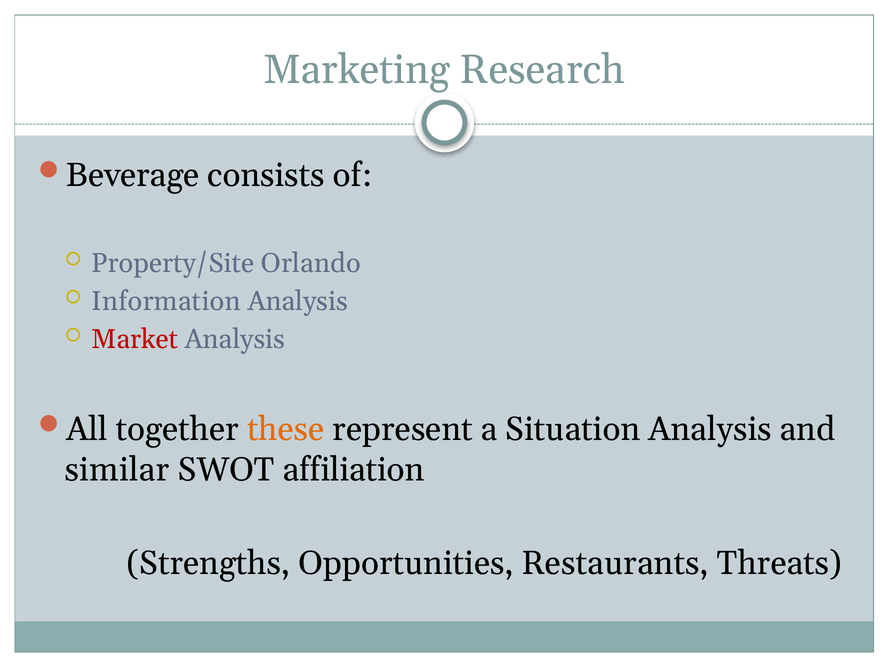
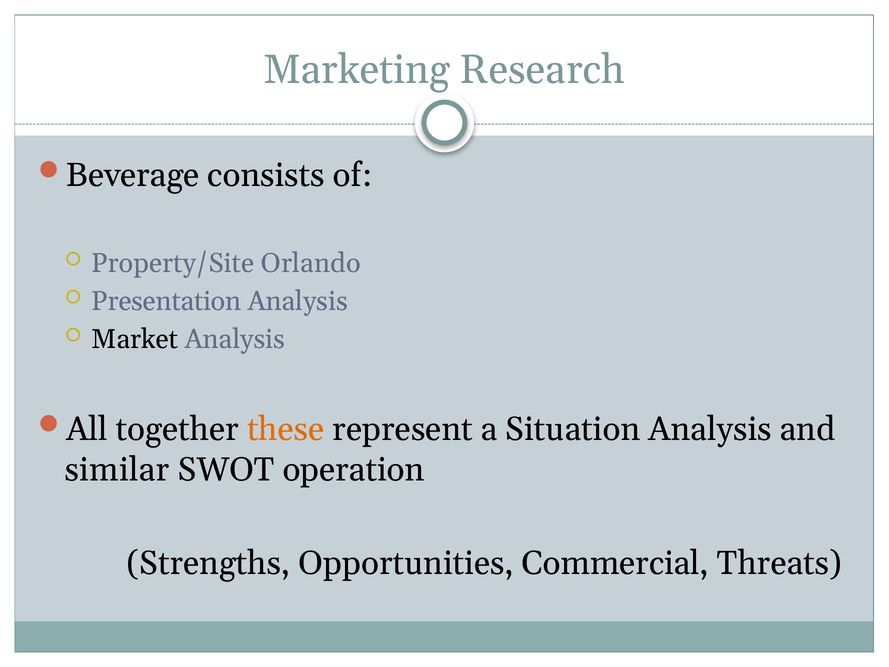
Information: Information -> Presentation (166, 301)
Market colour: red -> black (135, 339)
affiliation: affiliation -> operation (353, 469)
Restaurants: Restaurants -> Commercial (615, 563)
